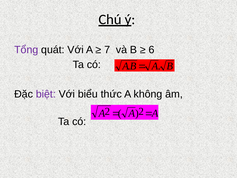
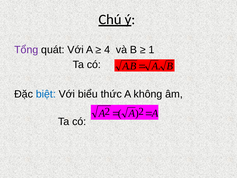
7: 7 -> 4 (107, 50)
6: 6 -> 1 (152, 50)
biệt colour: purple -> blue (46, 94)
